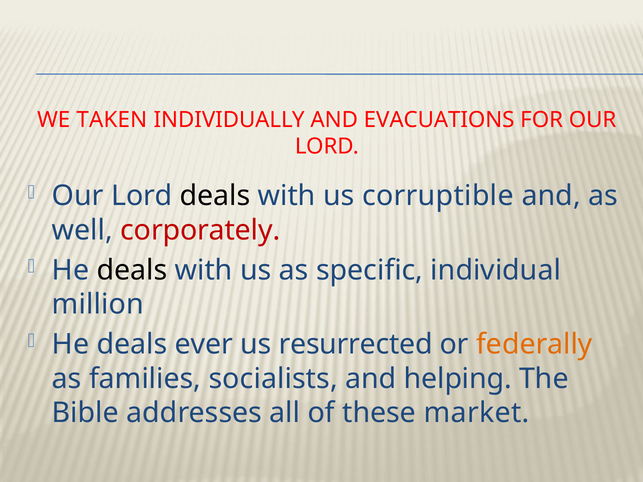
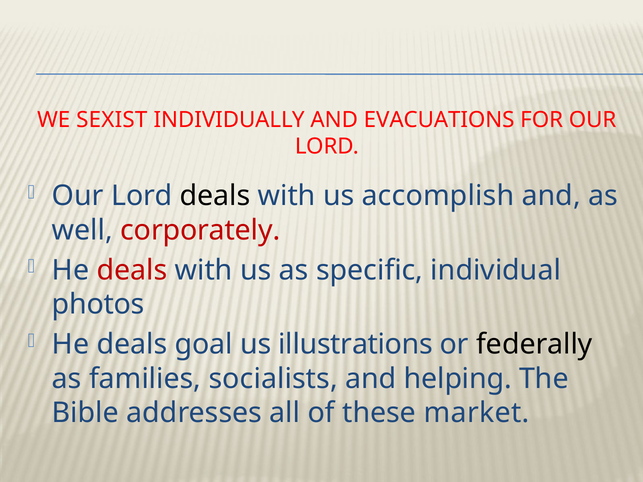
TAKEN: TAKEN -> SEXIST (112, 120)
corruptible: corruptible -> accomplish (438, 196)
deals colour: black -> red (132, 270)
million: million -> photos (98, 305)
ever: ever -> goal (204, 345)
resurrected: resurrected -> illustrations (356, 345)
federally colour: orange -> black (534, 345)
